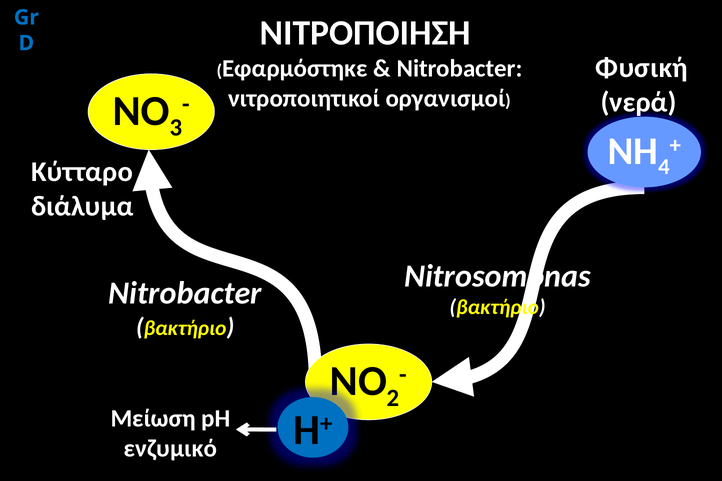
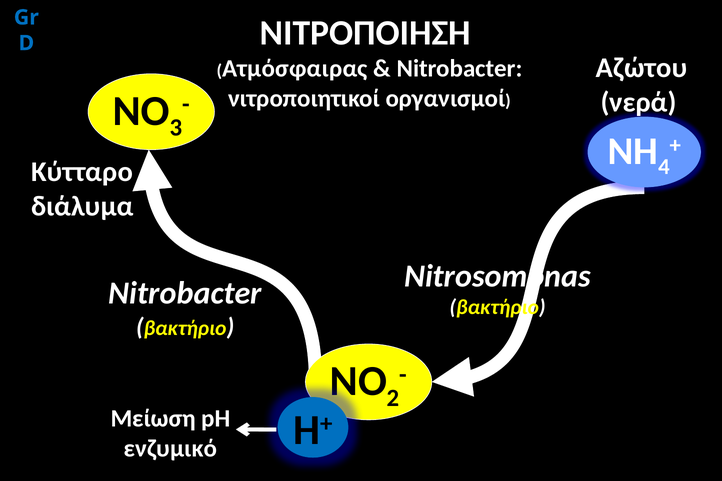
Φυσική: Φυσική -> Αζώτου (642, 68)
Εφαρμόστηκε: Εφαρμόστηκε -> Ατμόσφαιρας (295, 69)
